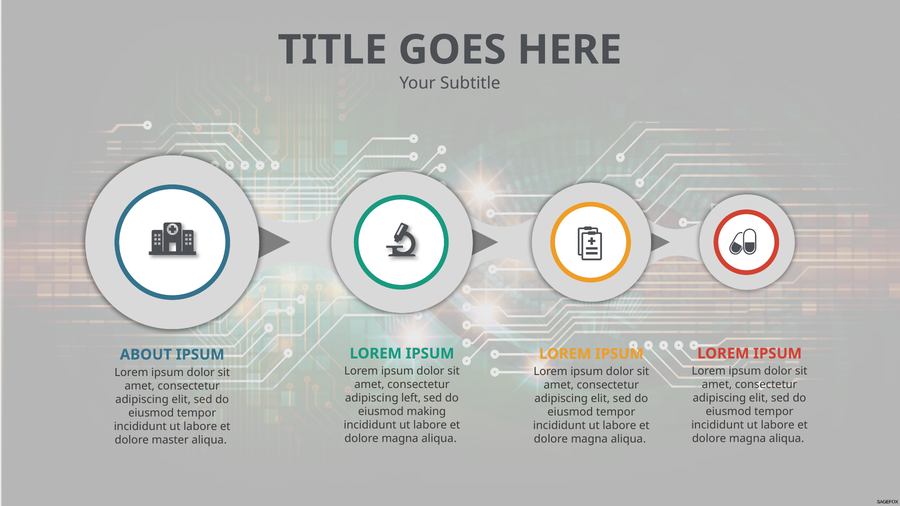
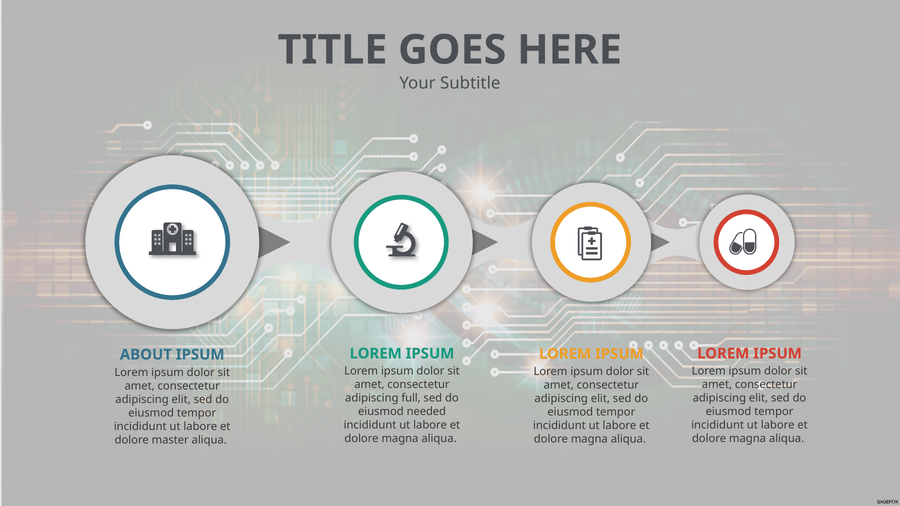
left: left -> full (411, 398)
making: making -> needed (426, 412)
